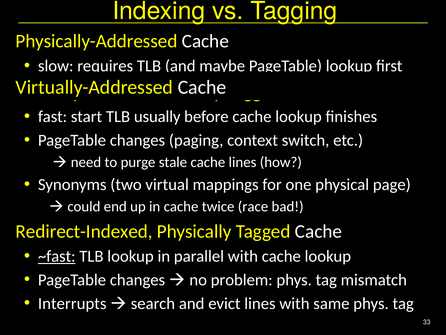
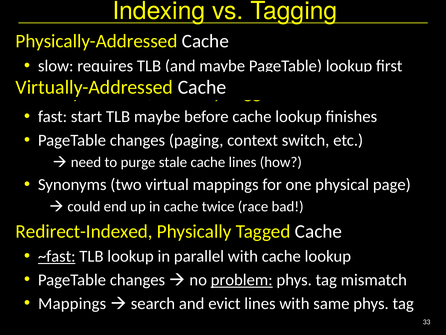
TLB usually: usually -> maybe (157, 117)
problem underline: none -> present (242, 279)
Interrupts: Interrupts -> Mappings (72, 303)
